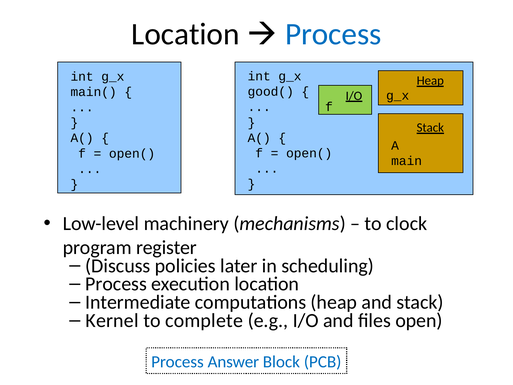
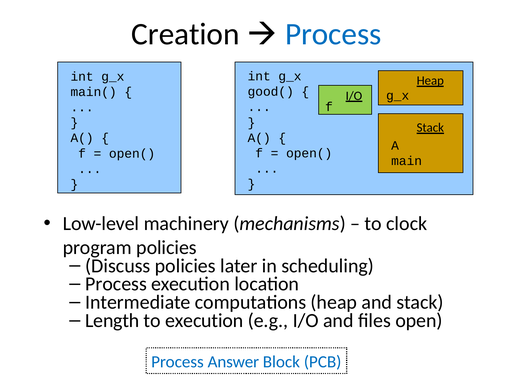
Location: Location -> Creation (185, 34)
program register: register -> policies (166, 247)
Kernel: Kernel -> Length (112, 320)
to complete: complete -> execution (204, 320)
